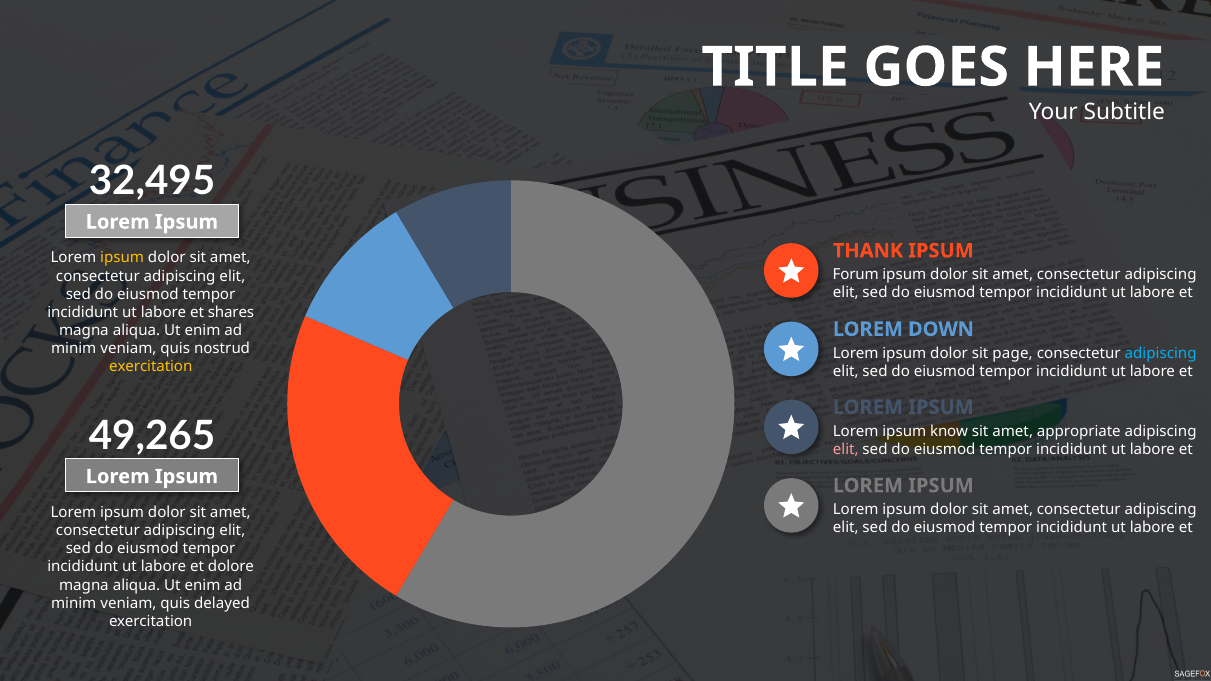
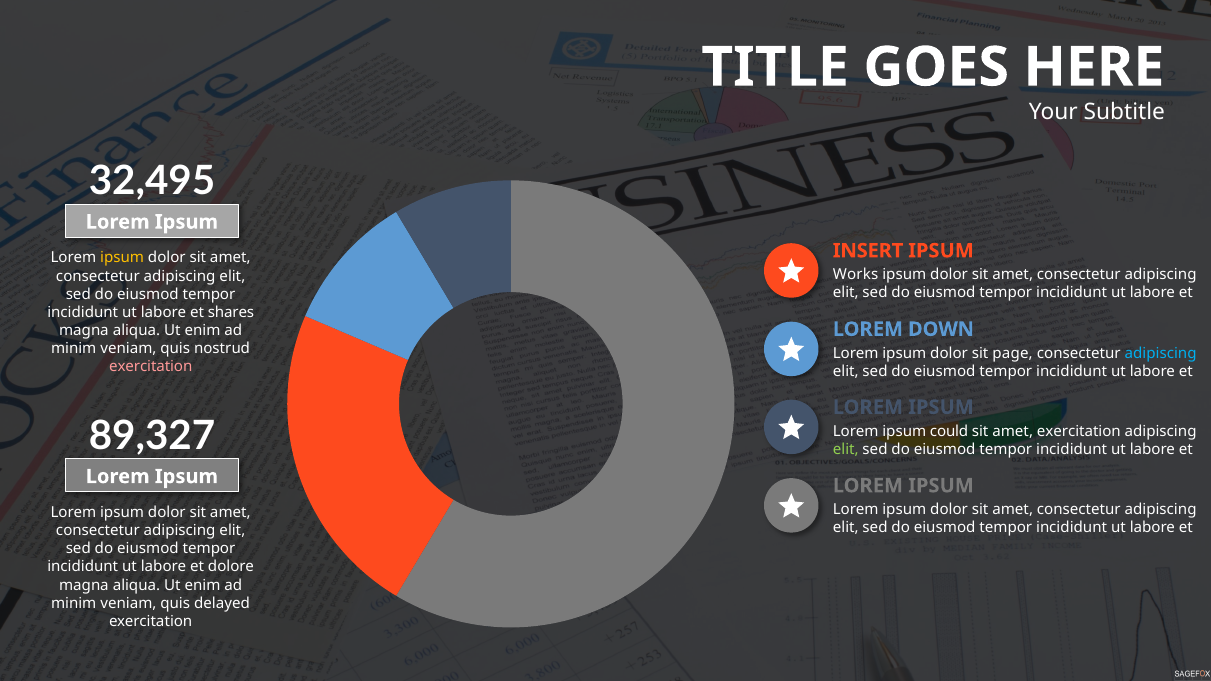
THANK: THANK -> INSERT (868, 251)
Forum: Forum -> Works (856, 275)
exercitation colour: yellow -> pink (151, 367)
49,265: 49,265 -> 89,327 (152, 436)
know: know -> could (949, 431)
amet appropriate: appropriate -> exercitation (1079, 431)
elit colour: pink -> light green (846, 449)
